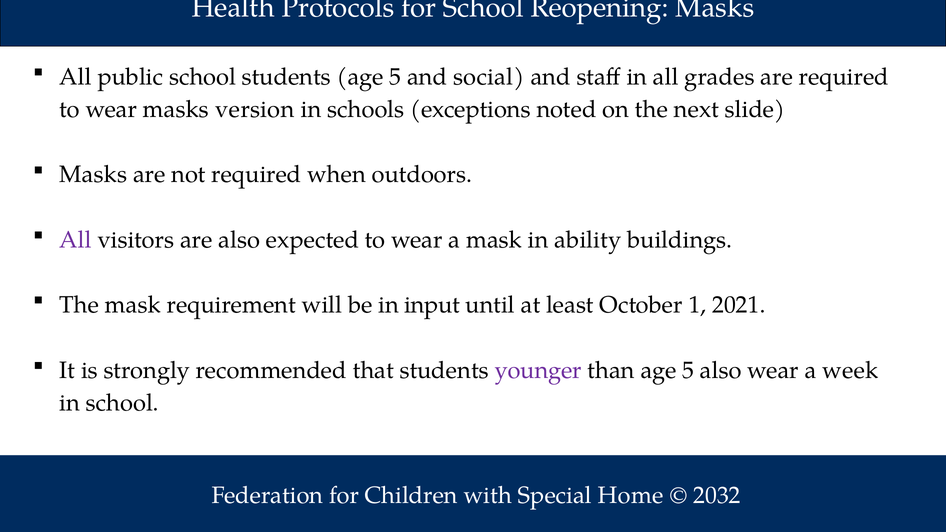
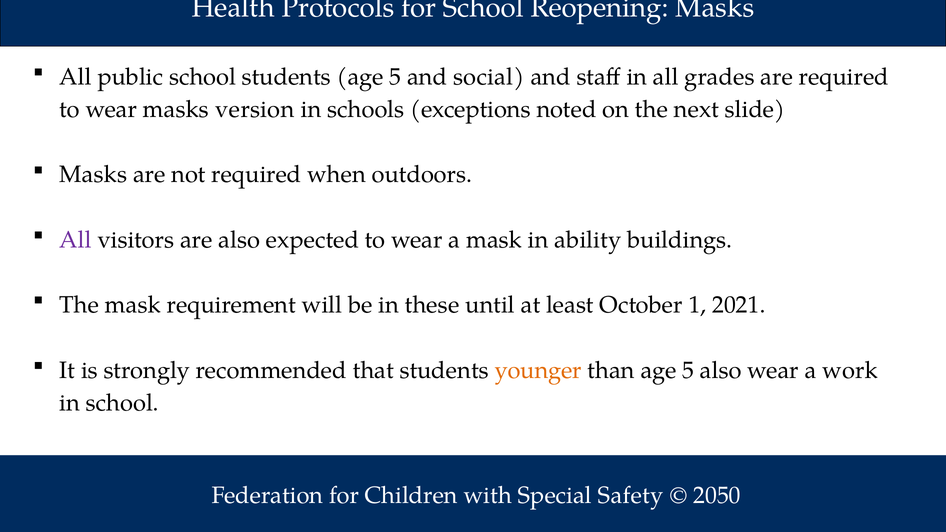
input: input -> these (432, 305)
younger colour: purple -> orange (538, 370)
week: week -> work (850, 370)
Home: Home -> Safety (631, 495)
2032: 2032 -> 2050 (717, 495)
